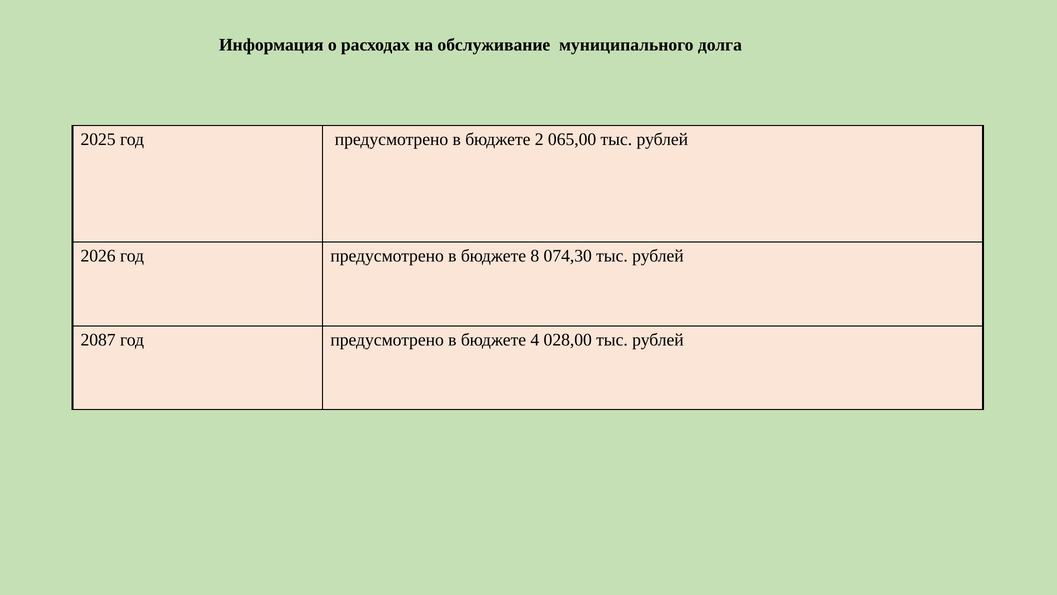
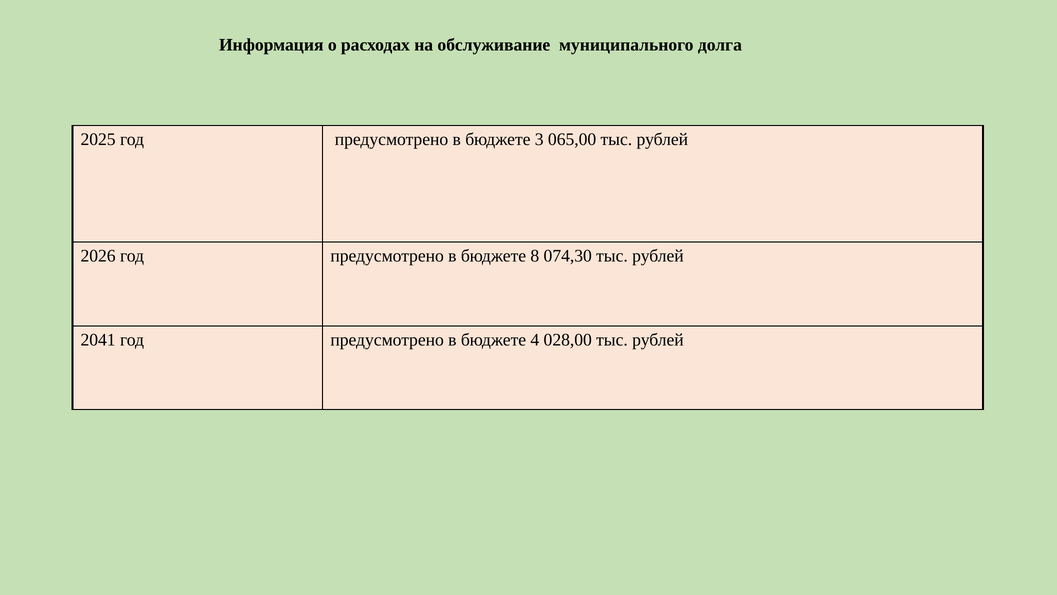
2: 2 -> 3 (539, 139)
2087: 2087 -> 2041 (98, 339)
